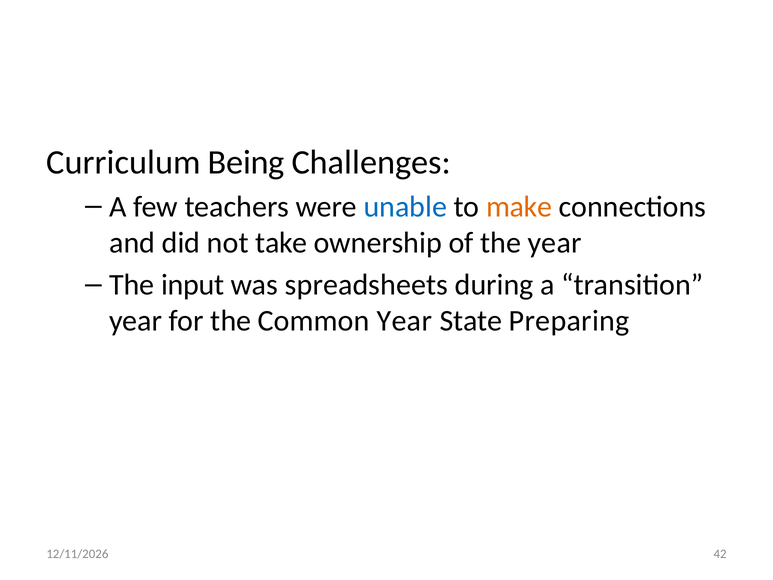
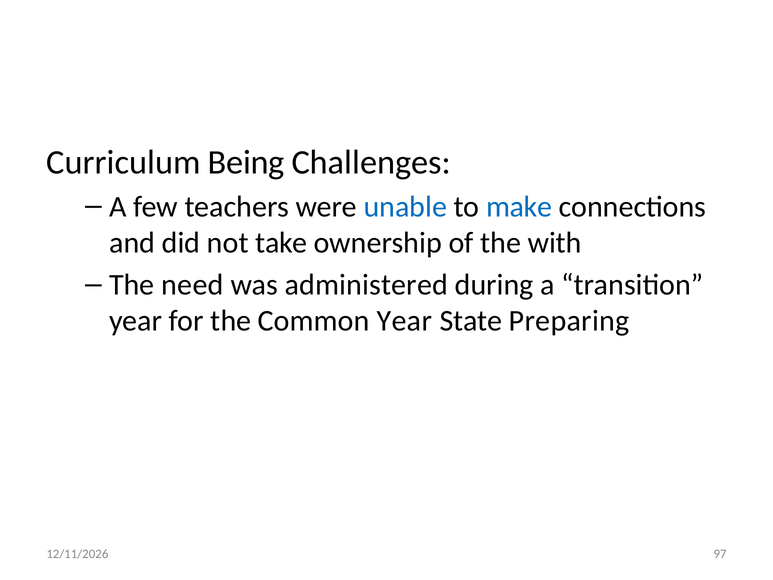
make colour: orange -> blue (519, 207)
the year: year -> with (555, 243)
input: input -> need (192, 285)
spreadsheets: spreadsheets -> administered (366, 285)
42: 42 -> 97 (720, 554)
